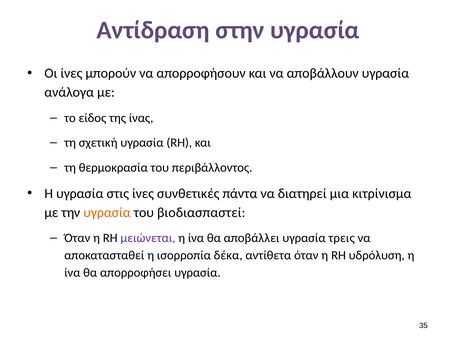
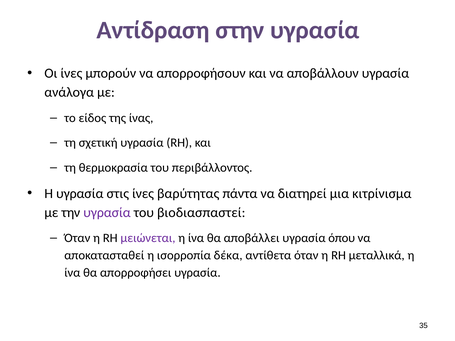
συνθετικές: συνθετικές -> βαρύτητας (188, 194)
υγρασία colour: orange -> purple (107, 213)
τρεις: τρεις -> όπου (342, 238)
υδρόλυση: υδρόλυση -> μεταλλικά (377, 255)
